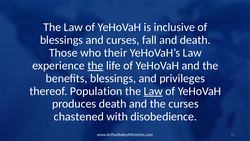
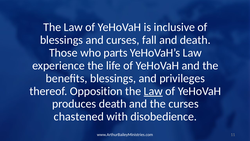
their: their -> parts (116, 53)
the underline: present -> none (95, 65)
Population: Population -> Opposition (96, 91)
